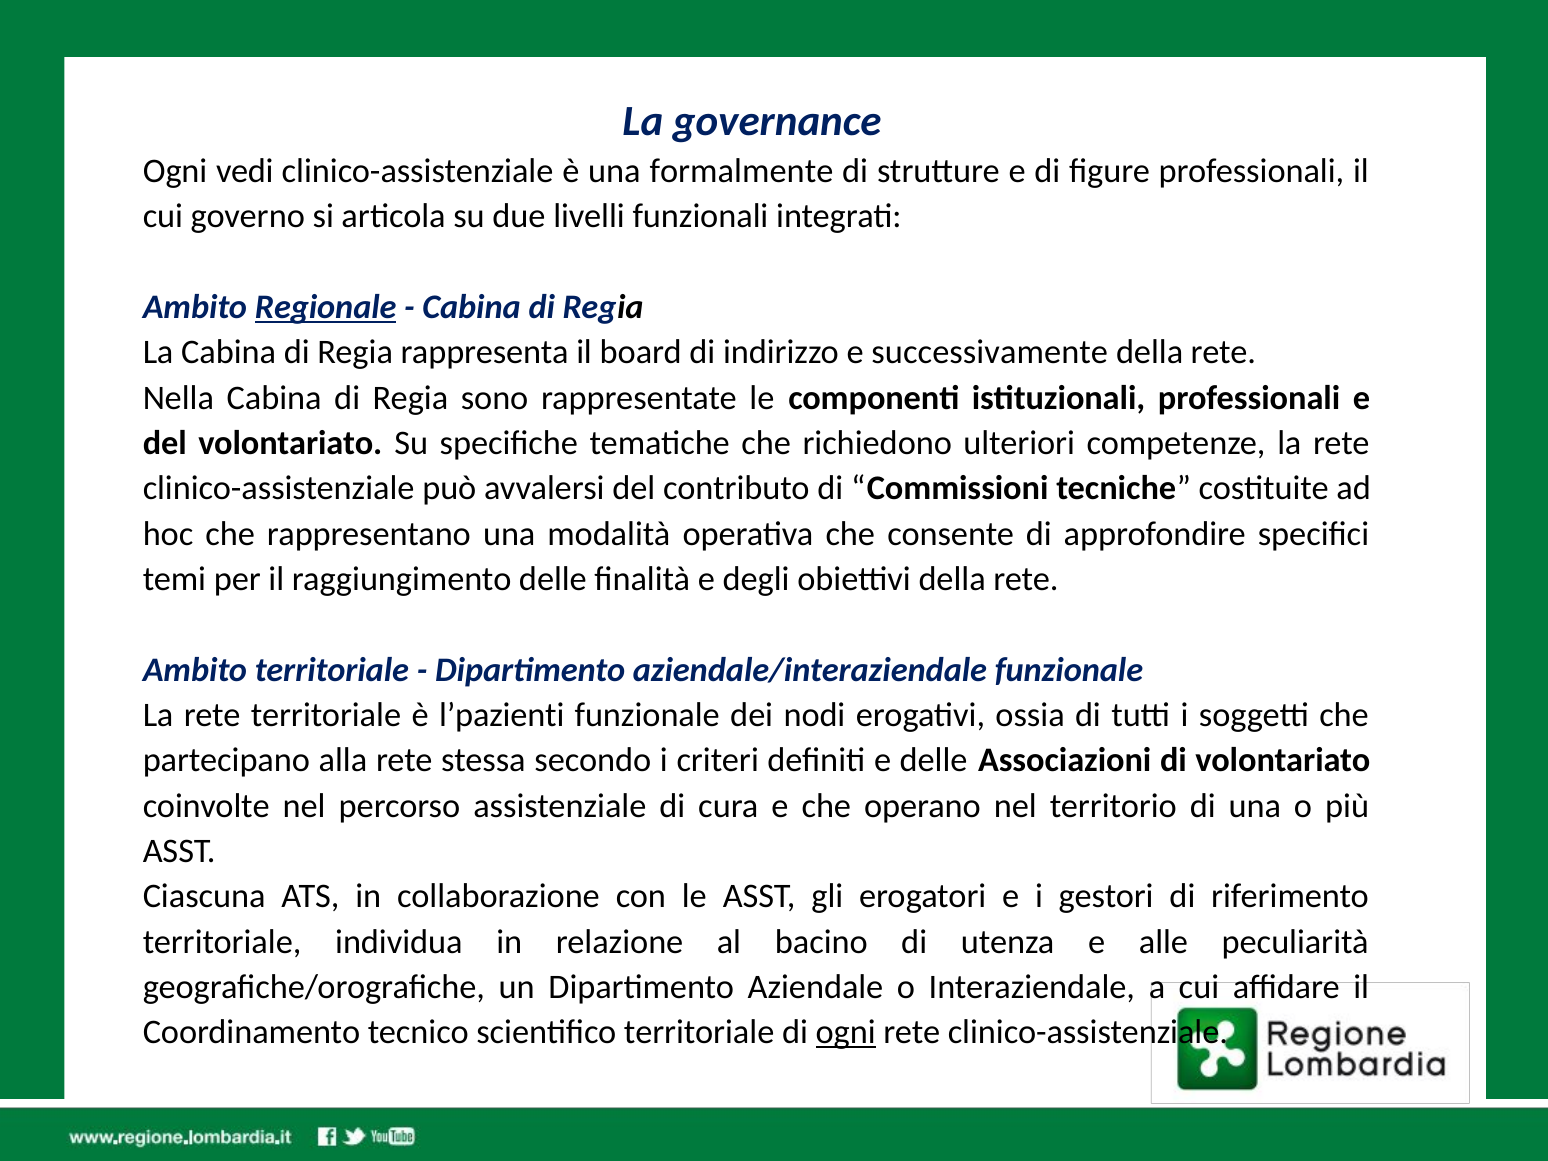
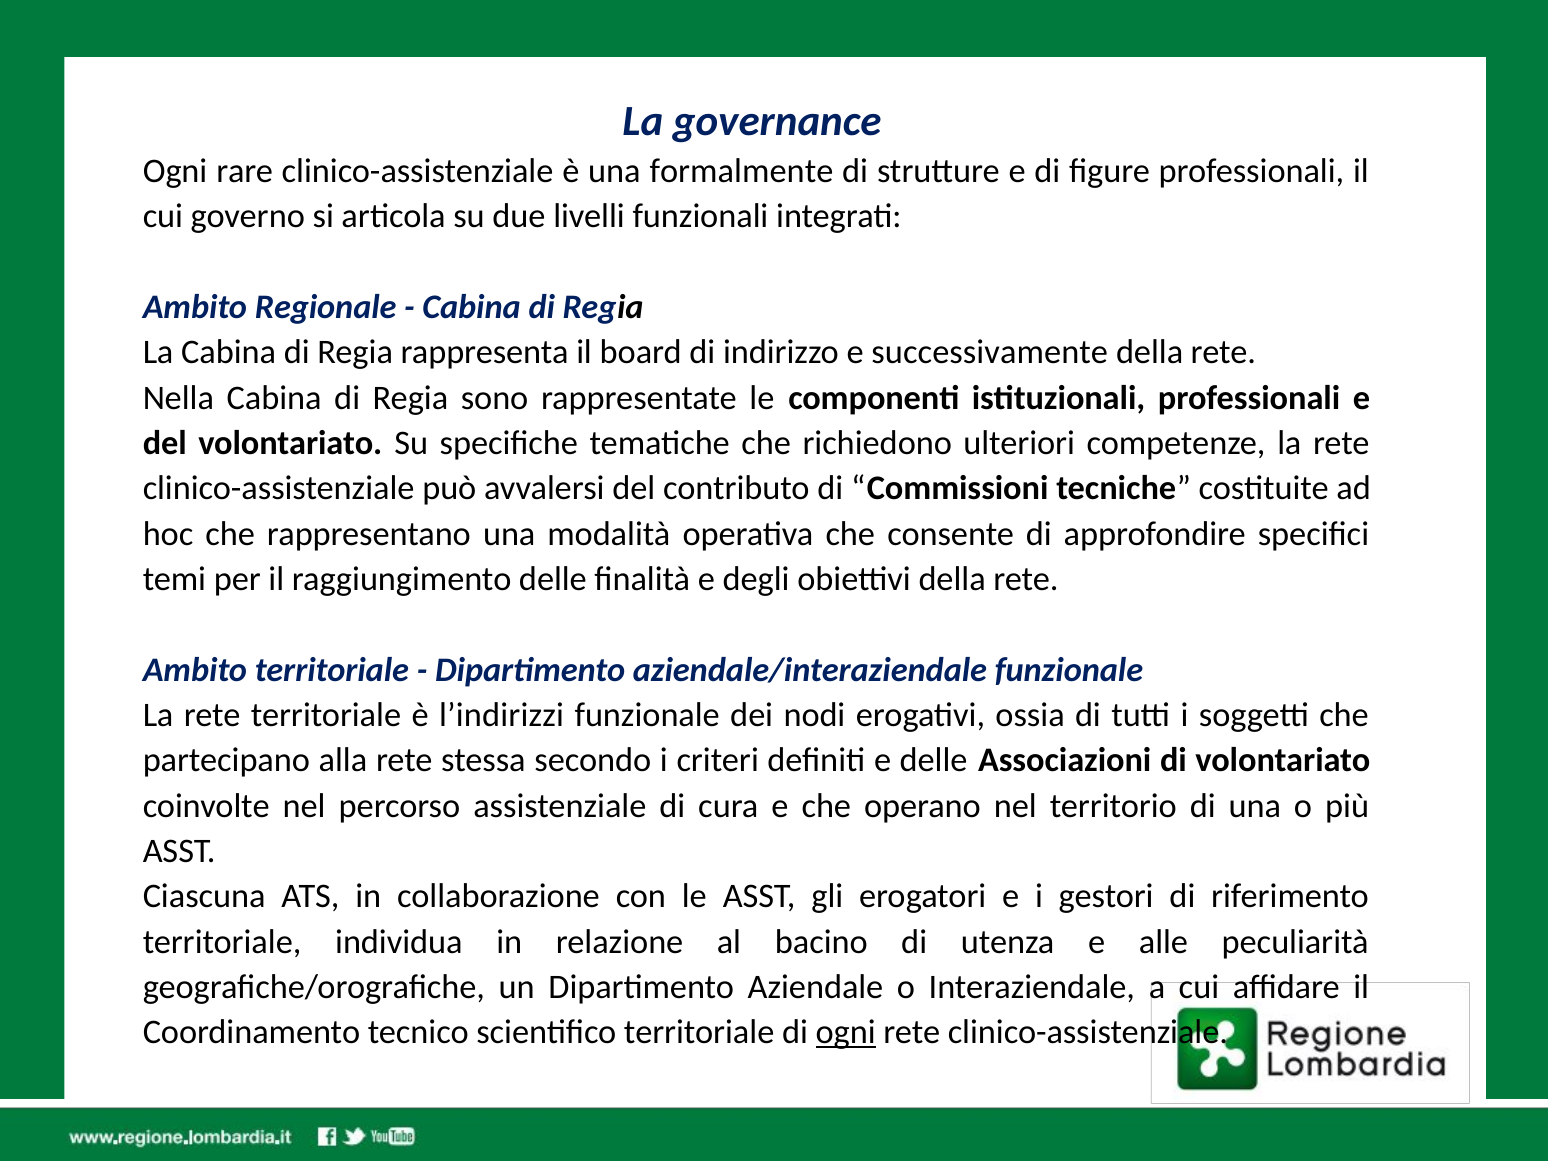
vedi: vedi -> rare (245, 171)
Regionale underline: present -> none (326, 307)
l’pazienti: l’pazienti -> l’indirizzi (502, 715)
